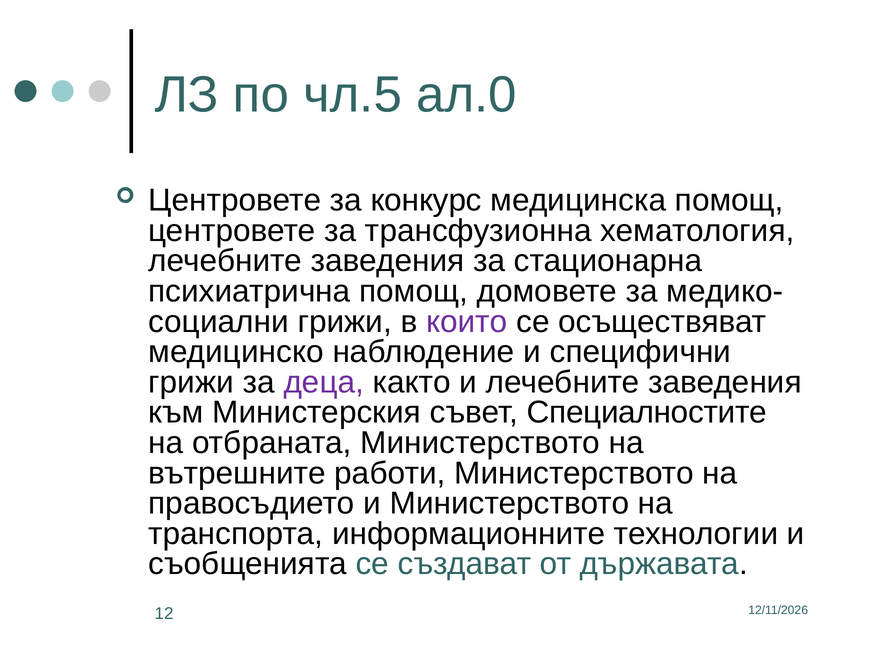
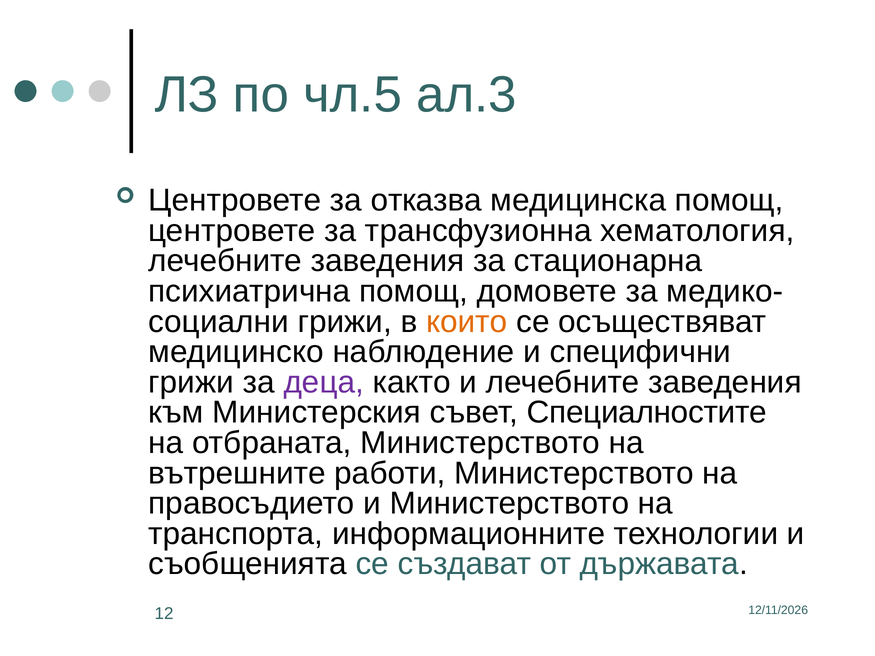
ал.0: ал.0 -> ал.3 (466, 95)
конкурс: конкурс -> отказва (426, 201)
които colour: purple -> orange (467, 322)
